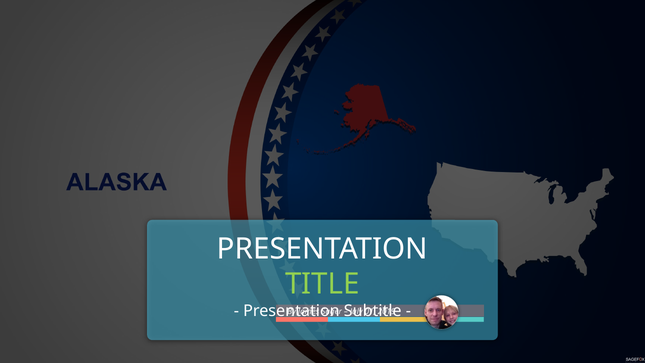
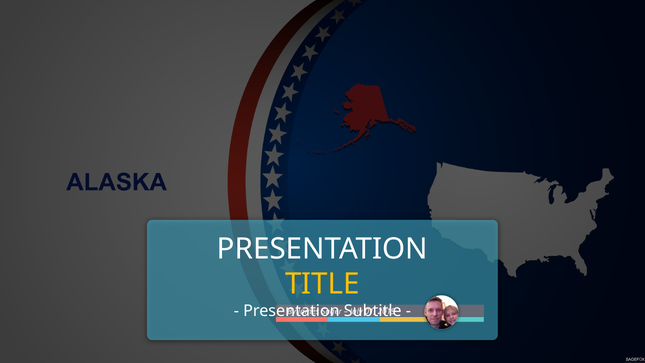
TITLE colour: light green -> yellow (322, 284)
